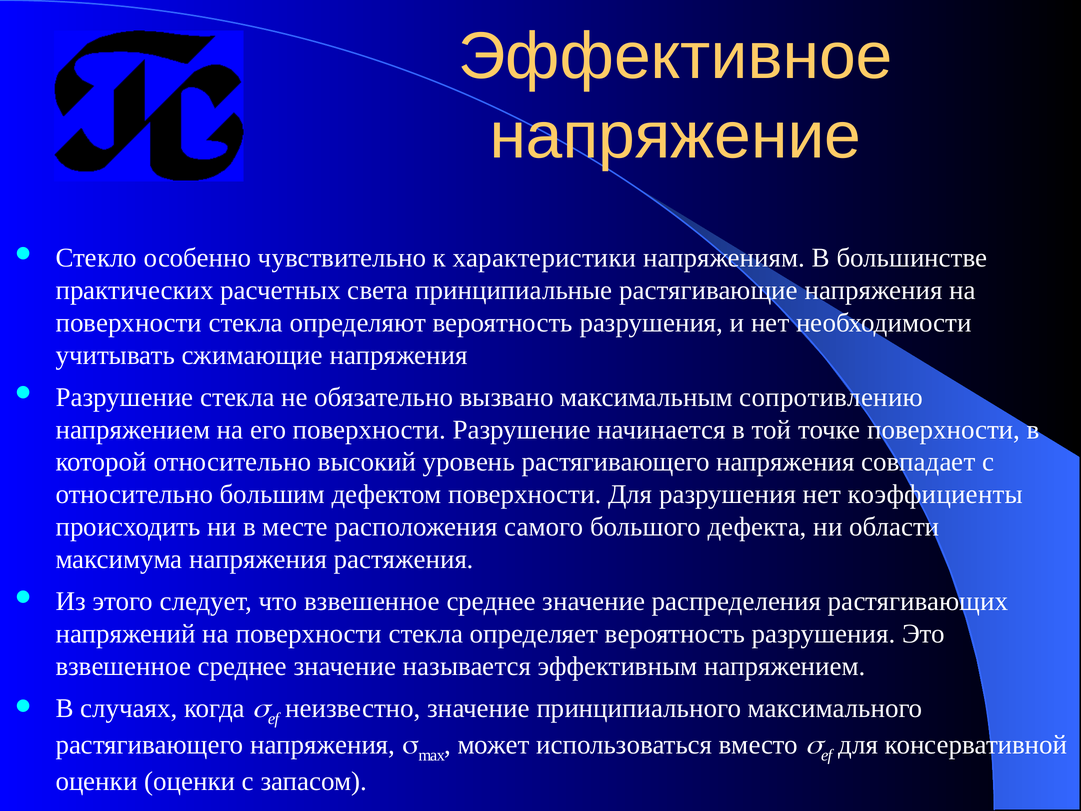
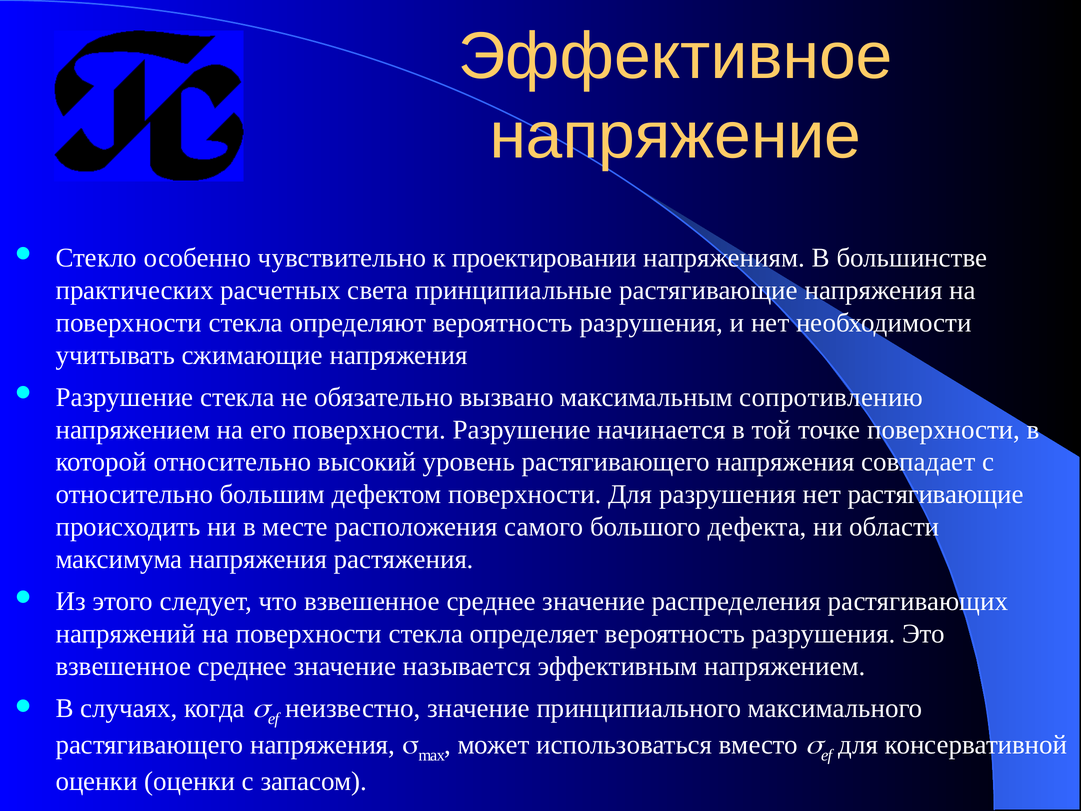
характеристики: характеристики -> проектировании (545, 258)
нет коэффициенты: коэффициенты -> растягивающие (936, 494)
